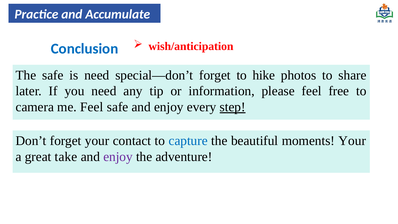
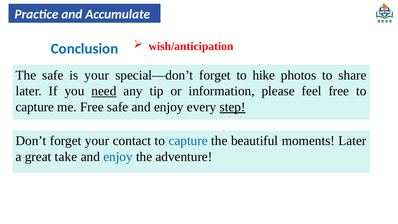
is need: need -> your (97, 75)
need underline: none -> present (104, 91)
camera: camera -> capture (35, 107)
me Feel: Feel -> Free (92, 107)
moments Your: Your -> Later (352, 141)
enjoy colour: purple -> blue (118, 157)
